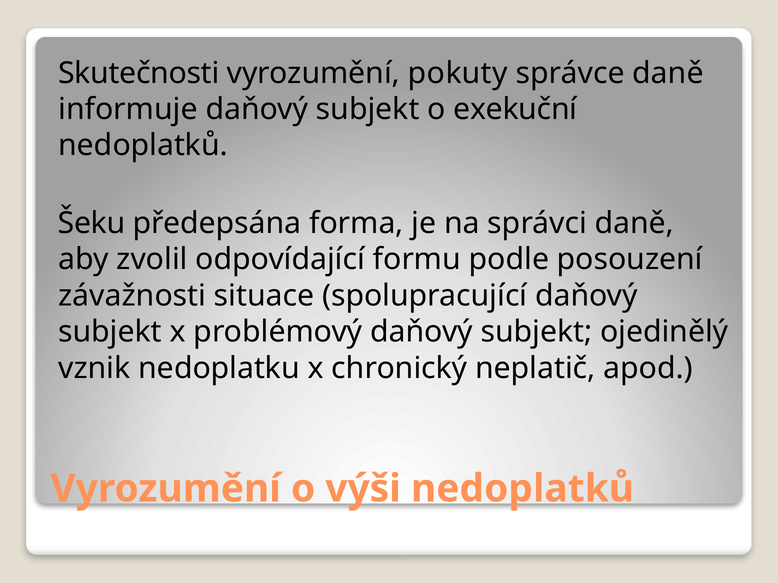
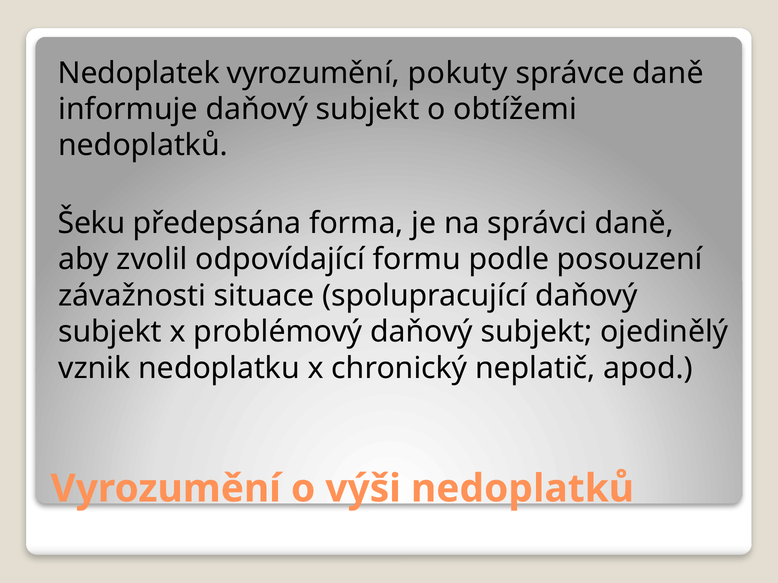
Skutečnosti: Skutečnosti -> Nedoplatek (139, 73)
exekuční: exekuční -> obtížemi (515, 109)
